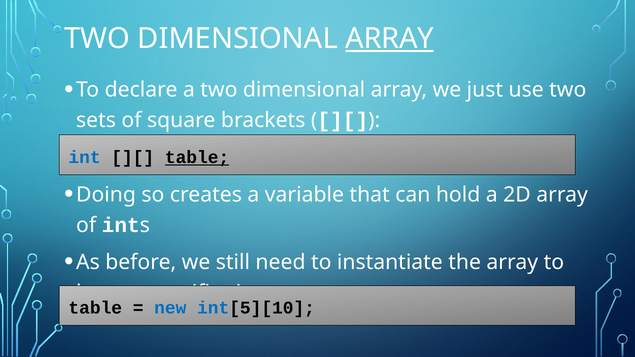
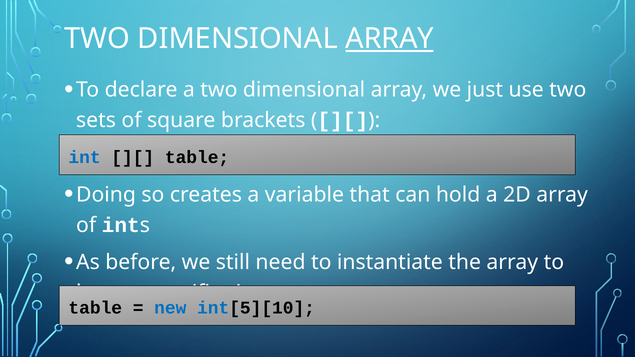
table underline: present -> none (197, 157)
